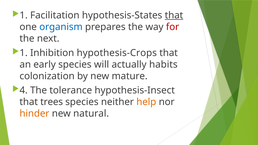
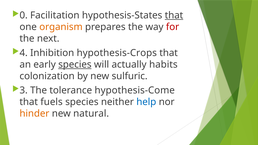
1: 1 -> 0 (24, 15)
organism colour: blue -> orange (61, 27)
1: 1 -> 4 (24, 53)
species underline: none -> present (75, 65)
mature: mature -> sulfuric (130, 76)
4: 4 -> 3 (24, 90)
hypothesis-Insect: hypothesis-Insect -> hypothesis-Come (135, 90)
trees: trees -> fuels (52, 102)
help colour: orange -> blue (146, 102)
